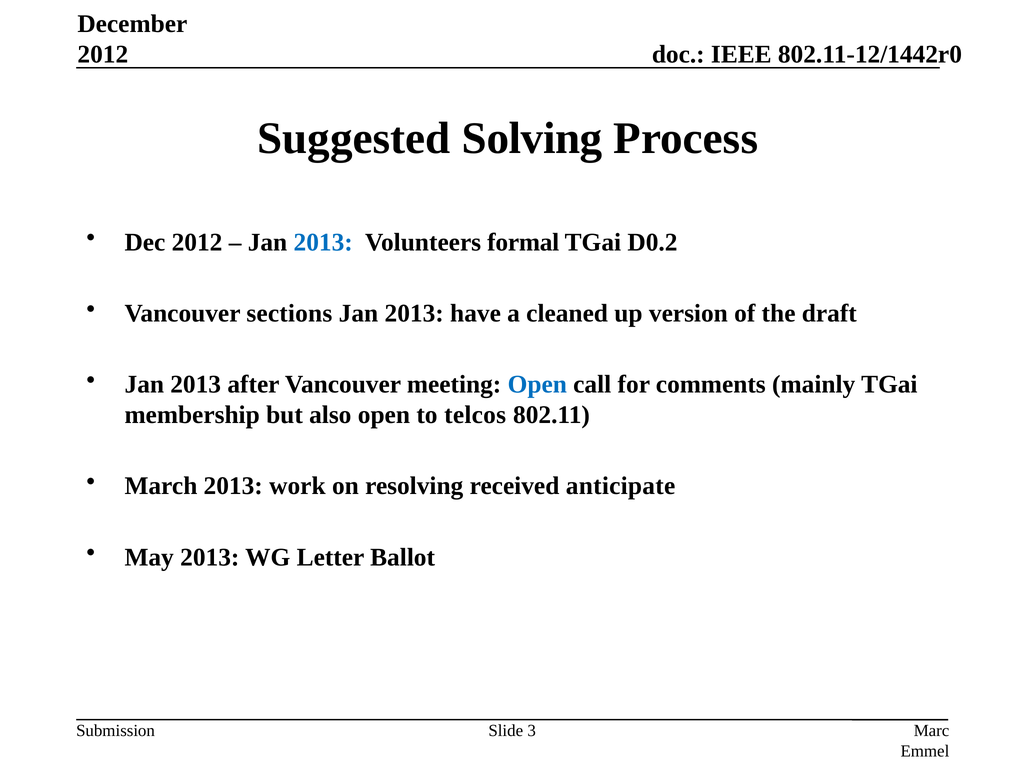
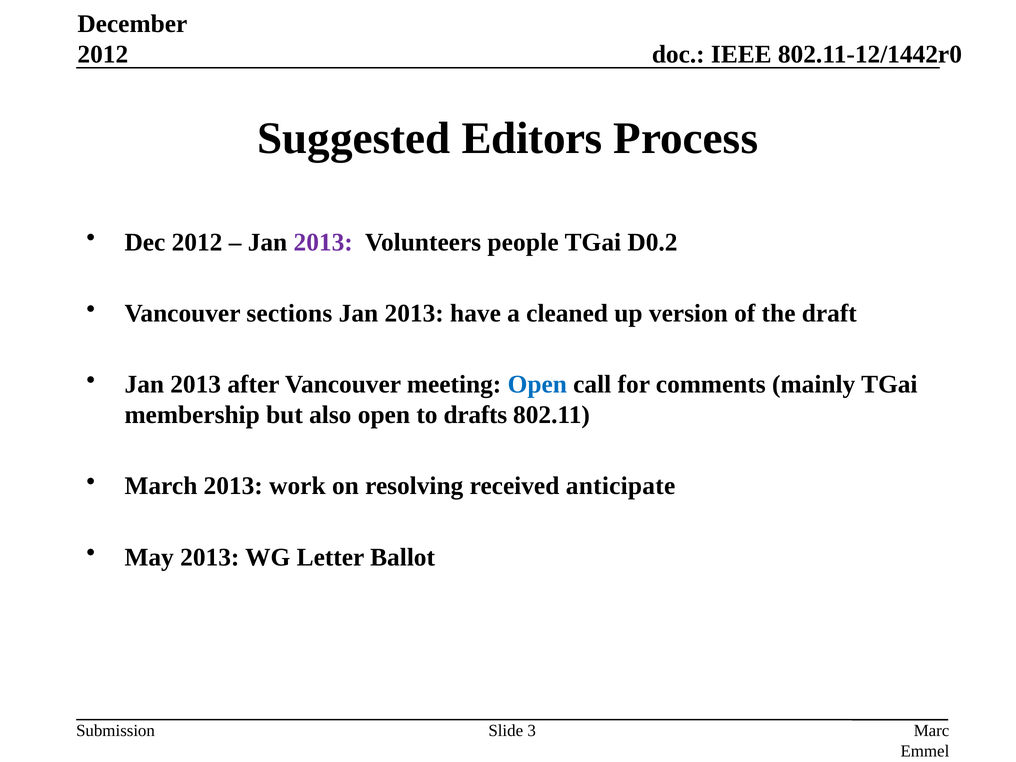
Solving: Solving -> Editors (532, 139)
2013 colour: blue -> purple (323, 242)
formal: formal -> people (523, 242)
telcos: telcos -> drafts (475, 415)
